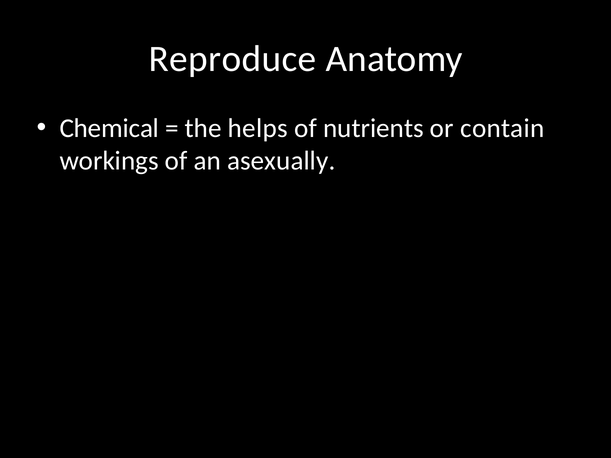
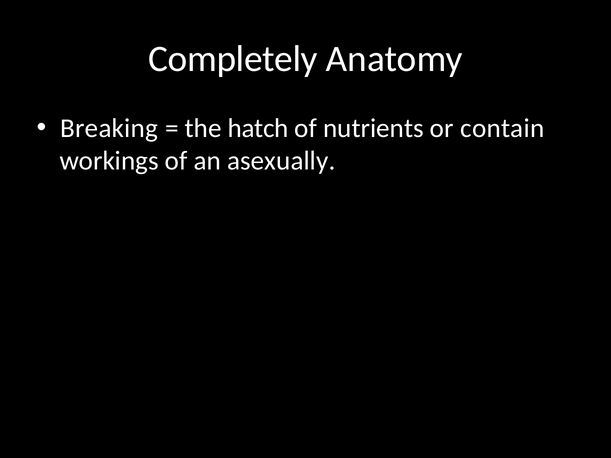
Reproduce: Reproduce -> Completely (233, 59)
Chemical: Chemical -> Breaking (109, 128)
helps: helps -> hatch (258, 128)
